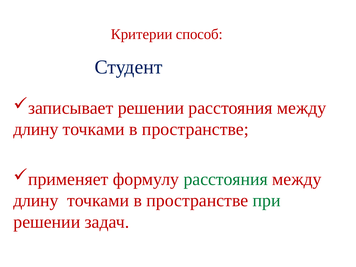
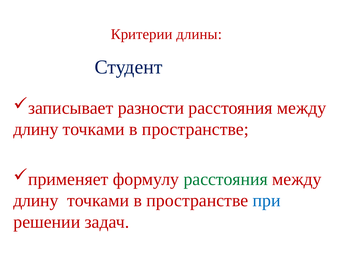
способ: способ -> длины (199, 34)
записывает решении: решении -> разности (151, 108)
при colour: green -> blue (267, 201)
